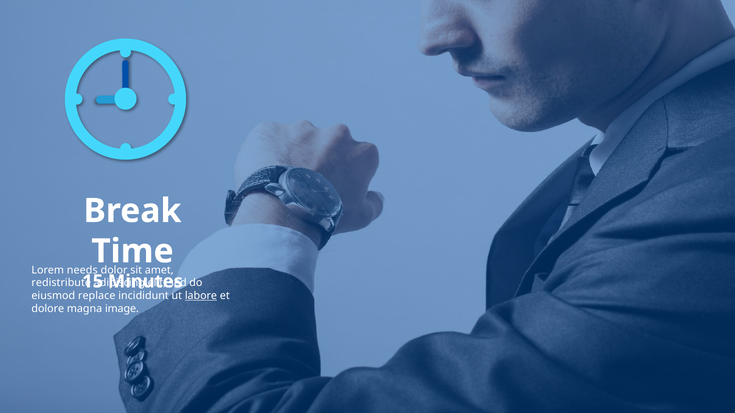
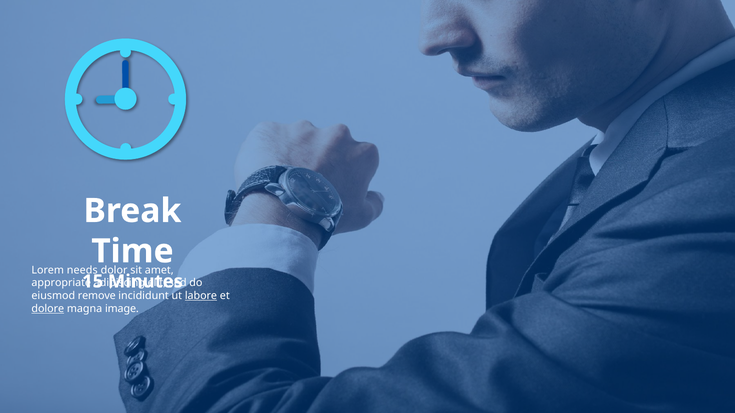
redistribute: redistribute -> appropriate (61, 283)
replace: replace -> remove (97, 296)
dolore underline: none -> present (48, 309)
